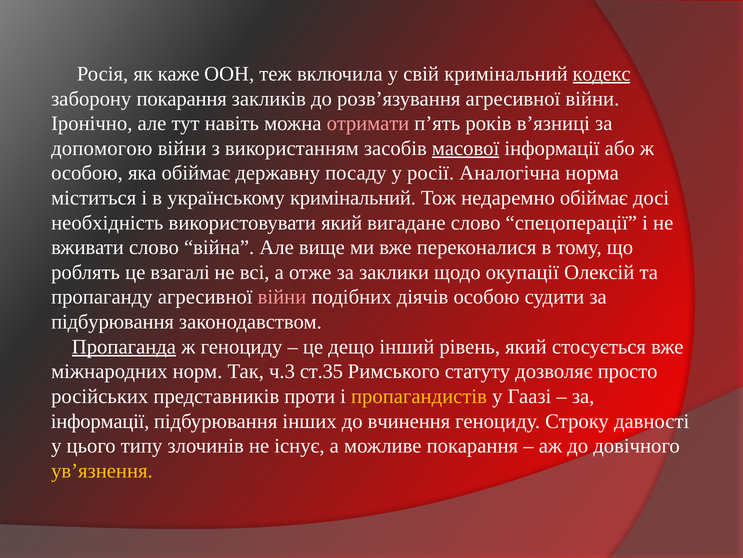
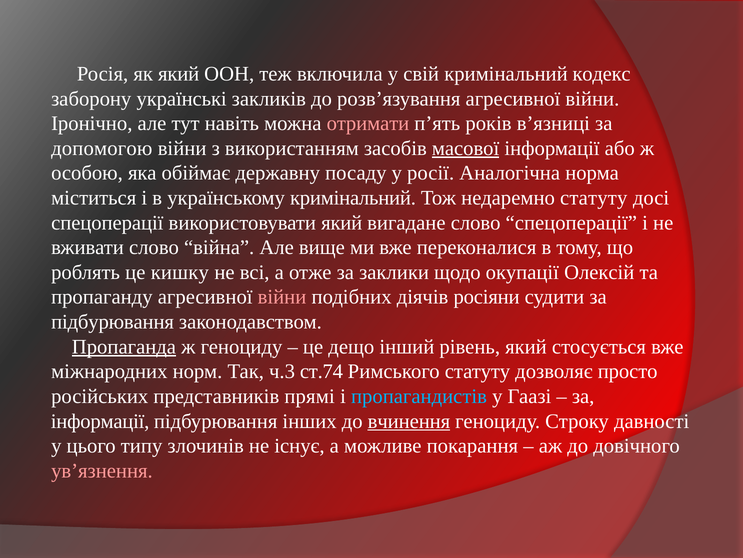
як каже: каже -> який (179, 74)
кодекс underline: present -> none (602, 74)
заборону покарання: покарання -> українські (182, 99)
недаремно обіймає: обіймає -> статуту (594, 198)
необхідність: необхідність -> спецоперації (107, 222)
взагалі: взагалі -> кишку (180, 272)
діячів особою: особою -> росіяни (487, 297)
ст.35: ст.35 -> ст.74 (321, 371)
проти: проти -> прямі (310, 396)
пропагандистів colour: yellow -> light blue (419, 396)
вчинення underline: none -> present (409, 421)
ув’язнення colour: yellow -> pink (102, 470)
